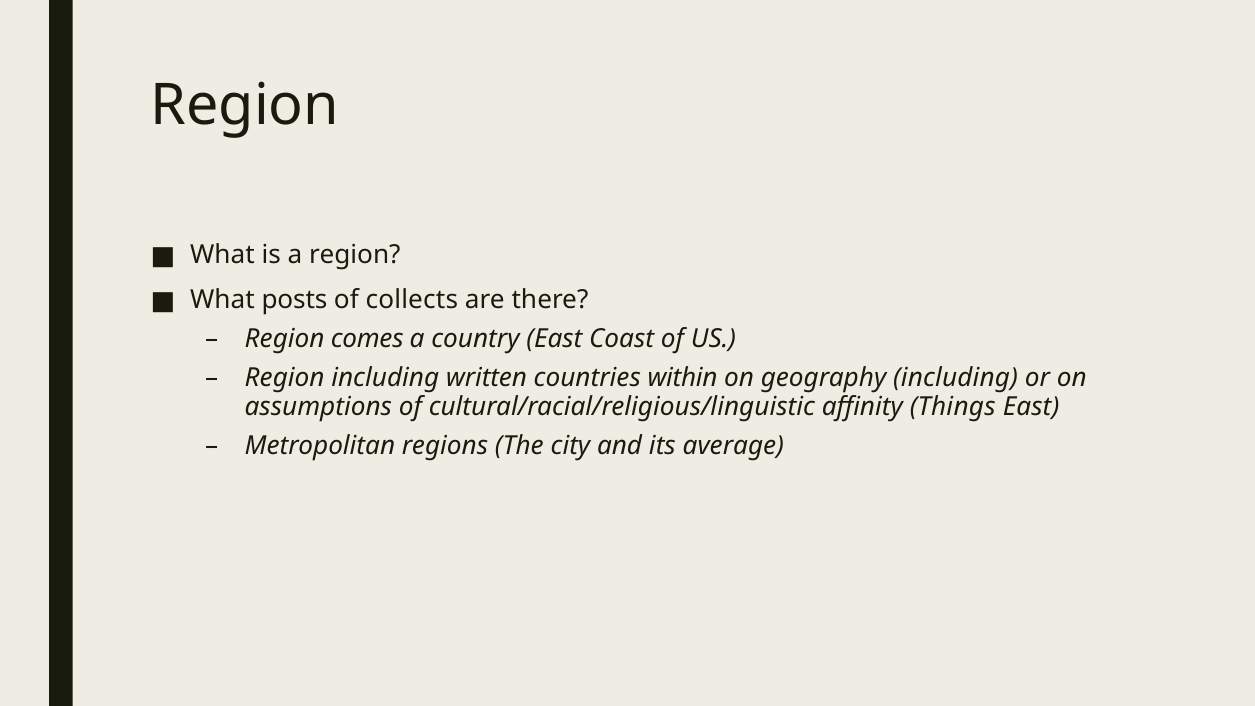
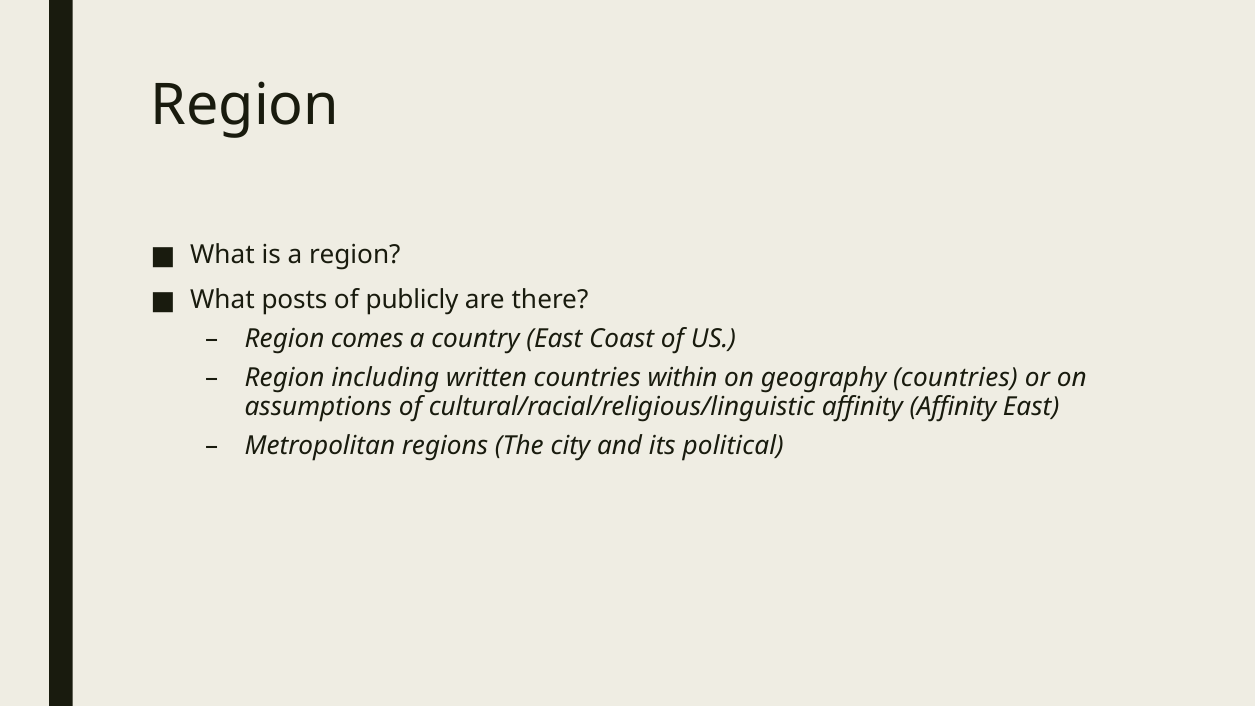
collects: collects -> publicly (412, 300)
geography including: including -> countries (955, 377)
affinity Things: Things -> Affinity (953, 407)
average: average -> political (733, 446)
